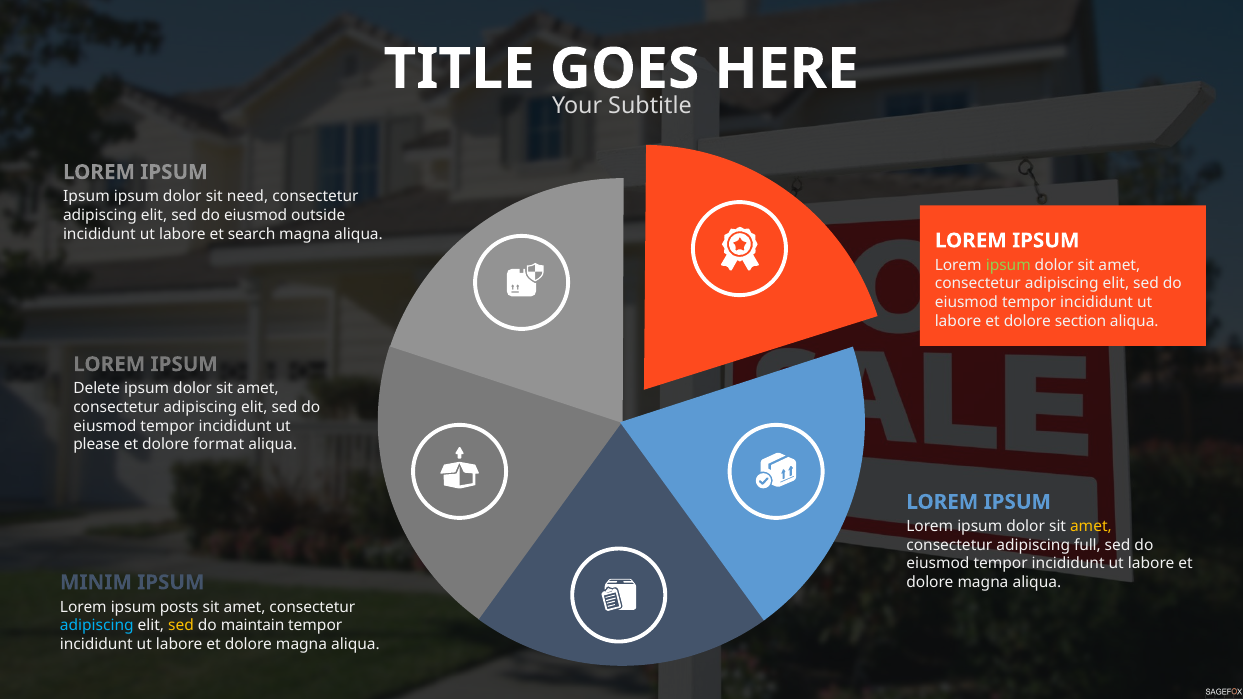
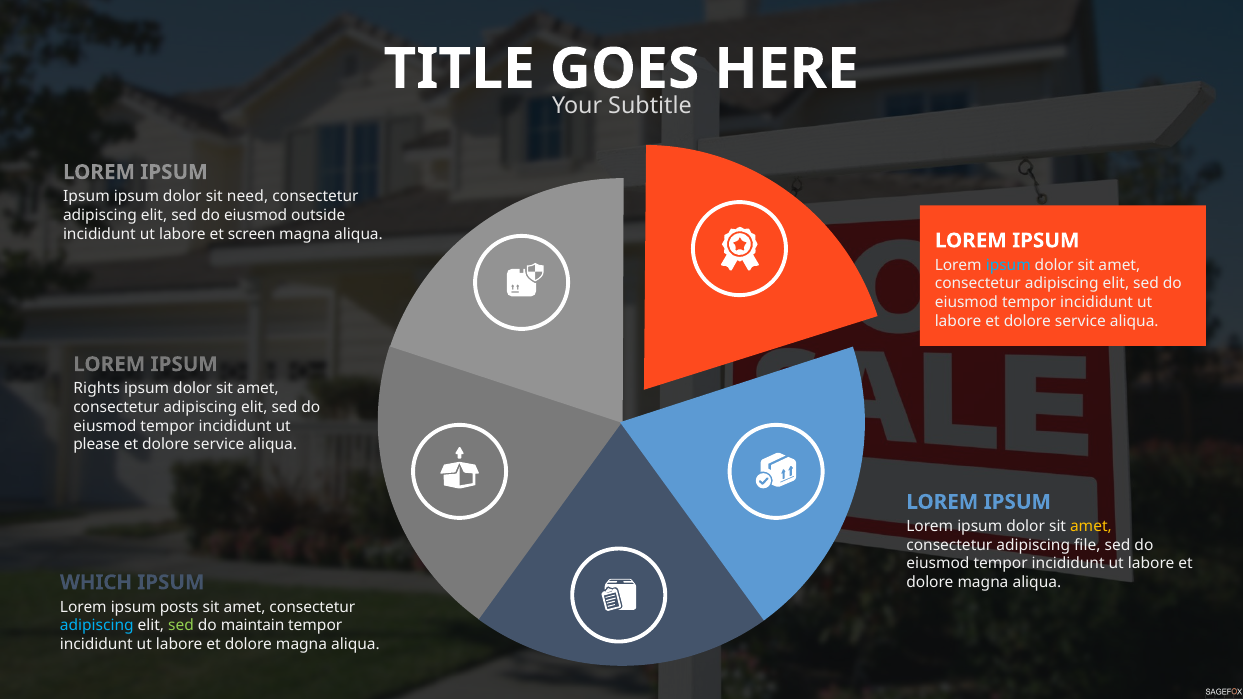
search: search -> screen (252, 234)
ipsum colour: light green -> light blue (1008, 265)
labore et dolore section: section -> service (1080, 321)
Delete: Delete -> Rights (97, 389)
format: format -> service (219, 445)
full: full -> file (1087, 545)
MINIM: MINIM -> WHICH (96, 583)
sed colour: yellow -> light green (181, 626)
